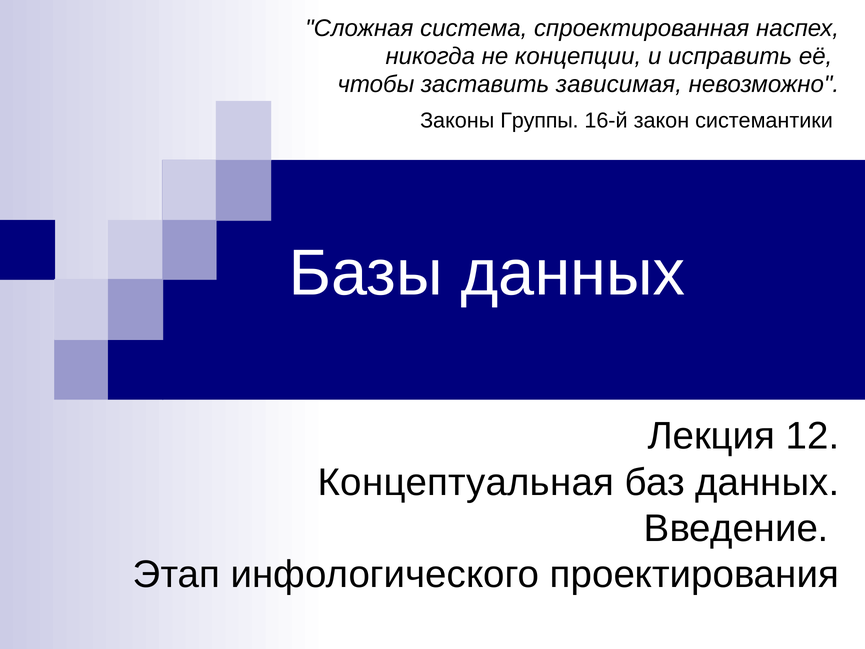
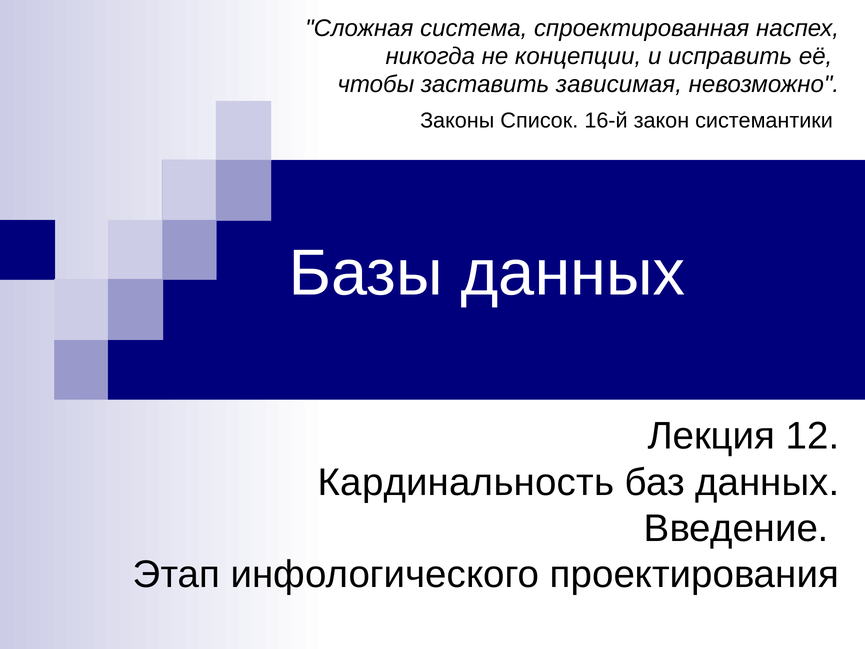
Группы: Группы -> Список (539, 121)
Концептуальная: Концептуальная -> Кардинальность (466, 482)
